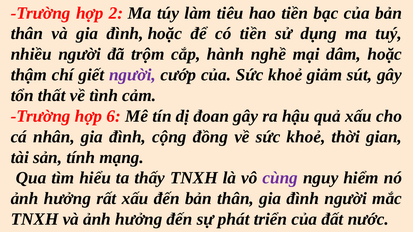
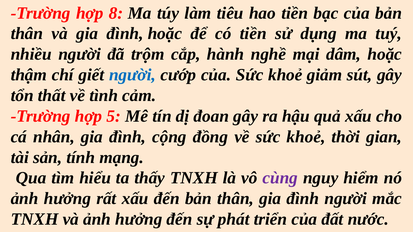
2: 2 -> 8 (116, 13)
người colour: purple -> blue (132, 75)
6: 6 -> 5 (114, 116)
